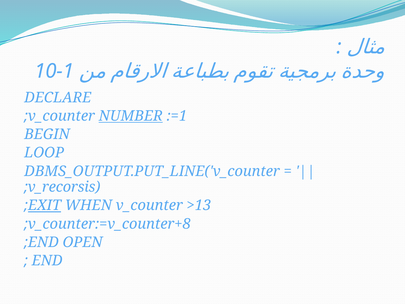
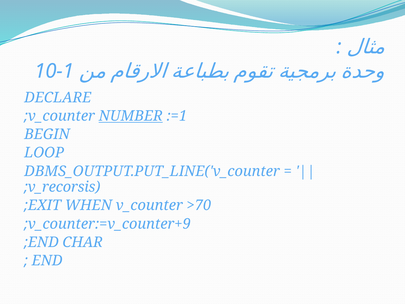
EXIT underline: present -> none (45, 205)
>13: >13 -> >70 (199, 205)
v_counter:=v_counter+8: v_counter:=v_counter+8 -> v_counter:=v_counter+9 (109, 224)
OPEN: OPEN -> CHAR (83, 242)
